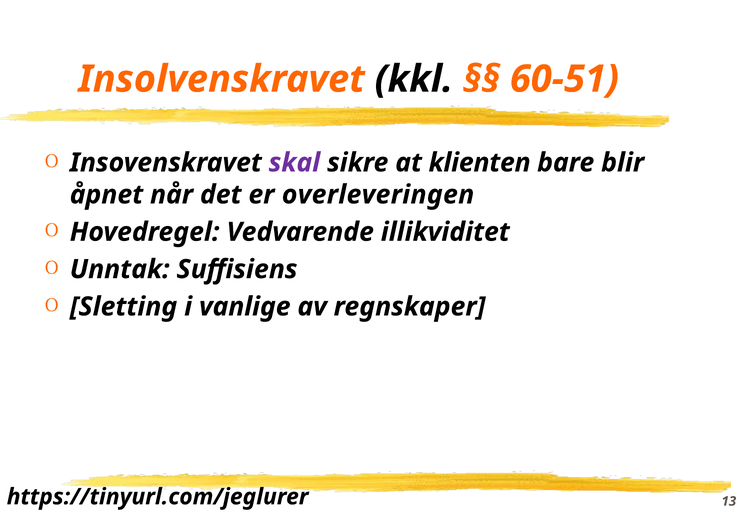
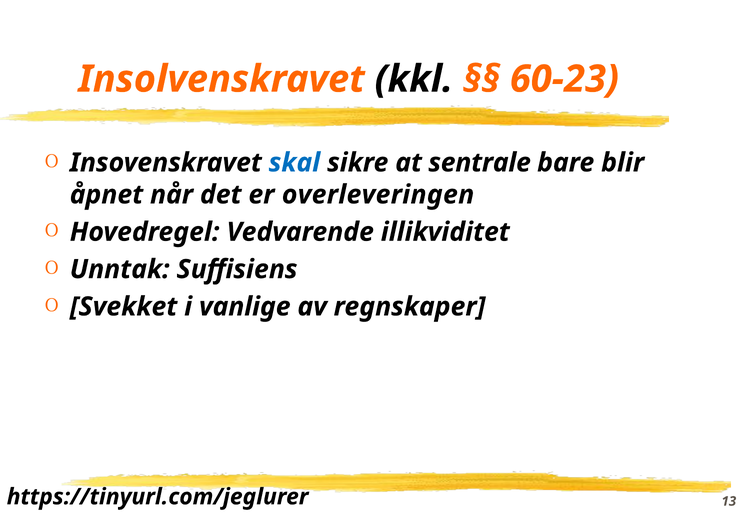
60-51: 60-51 -> 60-23 (564, 79)
skal colour: purple -> blue (294, 163)
klienten: klienten -> sentrale (480, 163)
Sletting: Sletting -> Svekket (124, 307)
